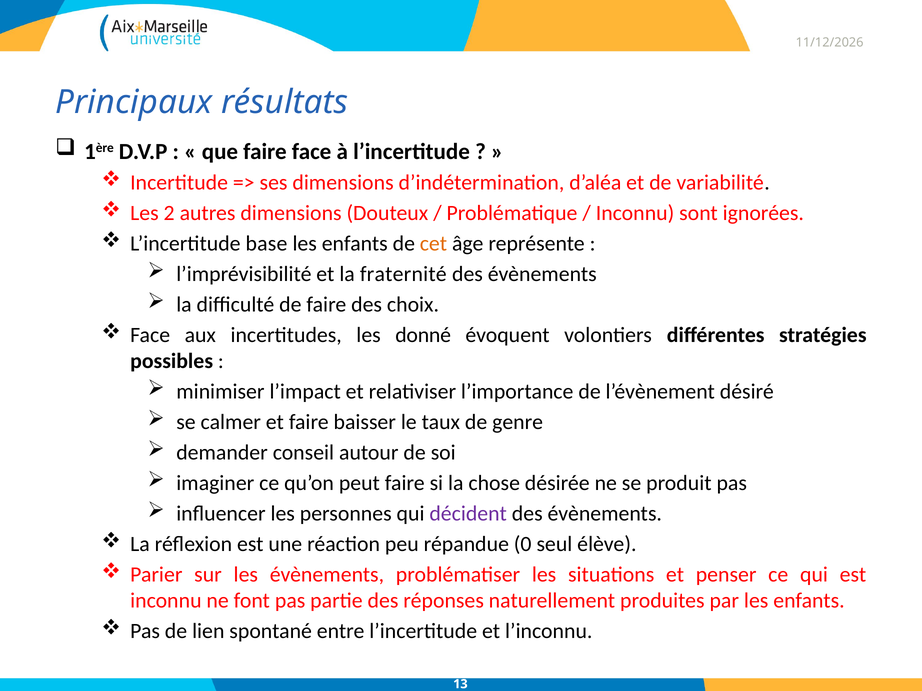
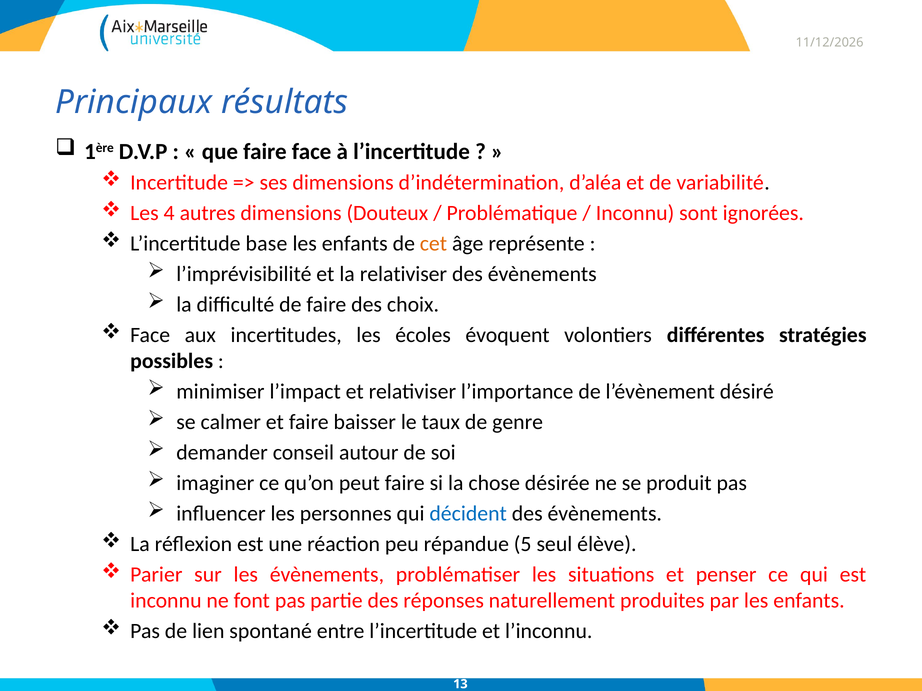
2: 2 -> 4 (169, 213)
la fraternité: fraternité -> relativiser (403, 274)
donné: donné -> écoles (423, 335)
décident colour: purple -> blue (468, 514)
0: 0 -> 5 (523, 544)
